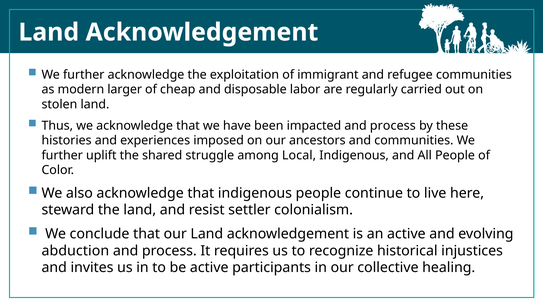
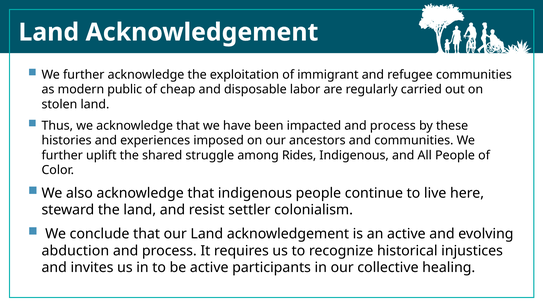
larger: larger -> public (125, 89)
Local: Local -> Rides (299, 155)
